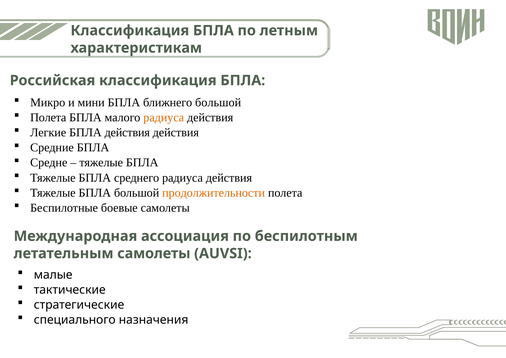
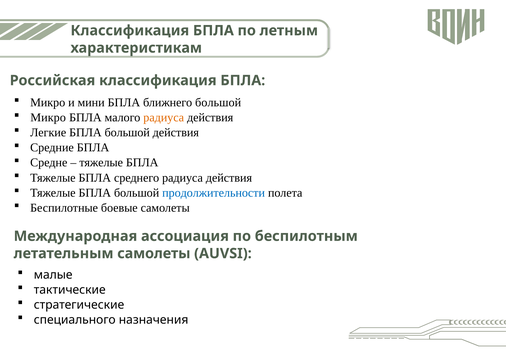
Полета: Полета -> Микро (48, 118)
Легкие БПЛА действия: действия -> большой (127, 133)
продолжительности colour: orange -> blue (214, 193)
